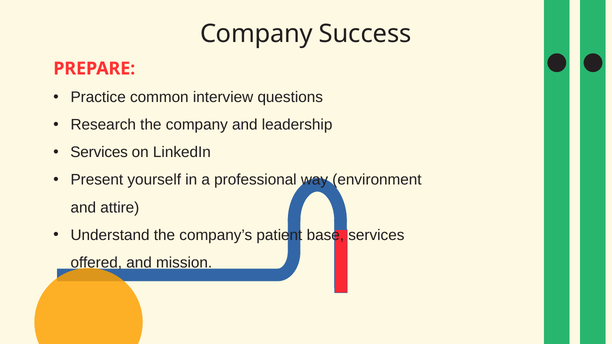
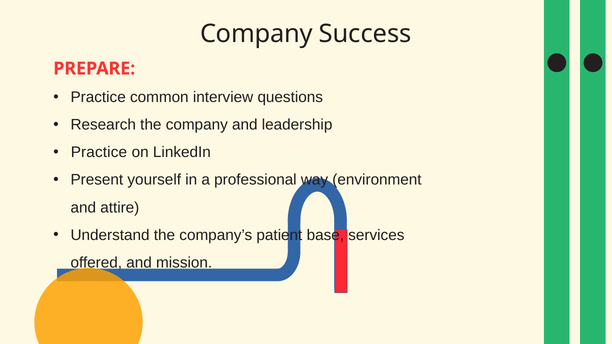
Services: Services -> Practice (99, 153)
